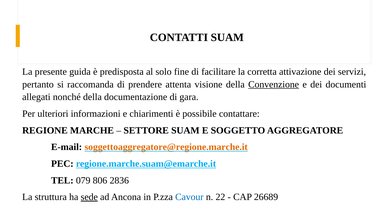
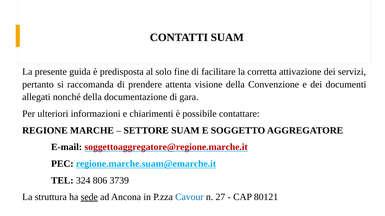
Convenzione underline: present -> none (274, 85)
soggettoaggregatore@regione.marche.it colour: orange -> red (166, 147)
079: 079 -> 324 (83, 181)
2836: 2836 -> 3739 (119, 181)
22: 22 -> 27 (220, 198)
26689: 26689 -> 80121 (266, 198)
